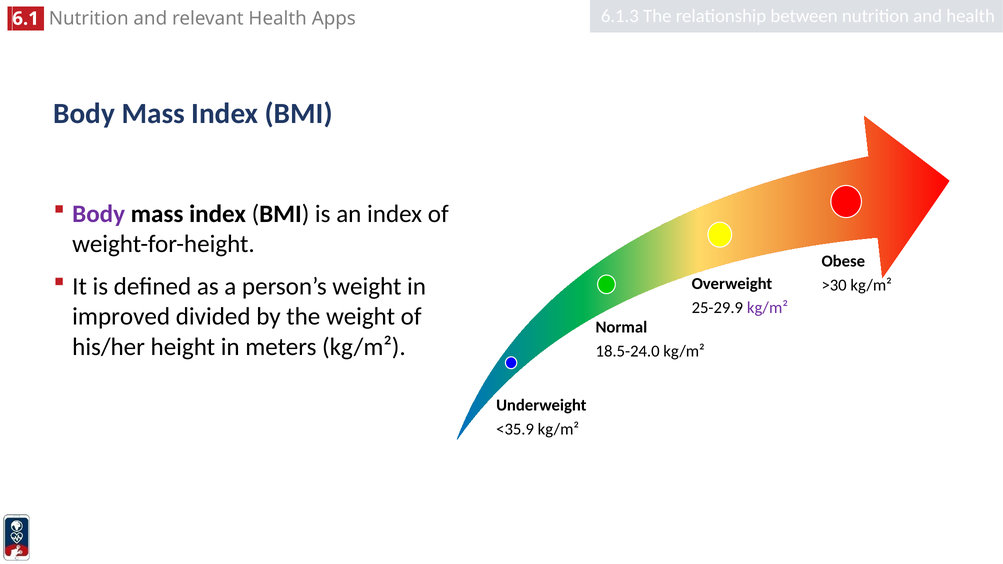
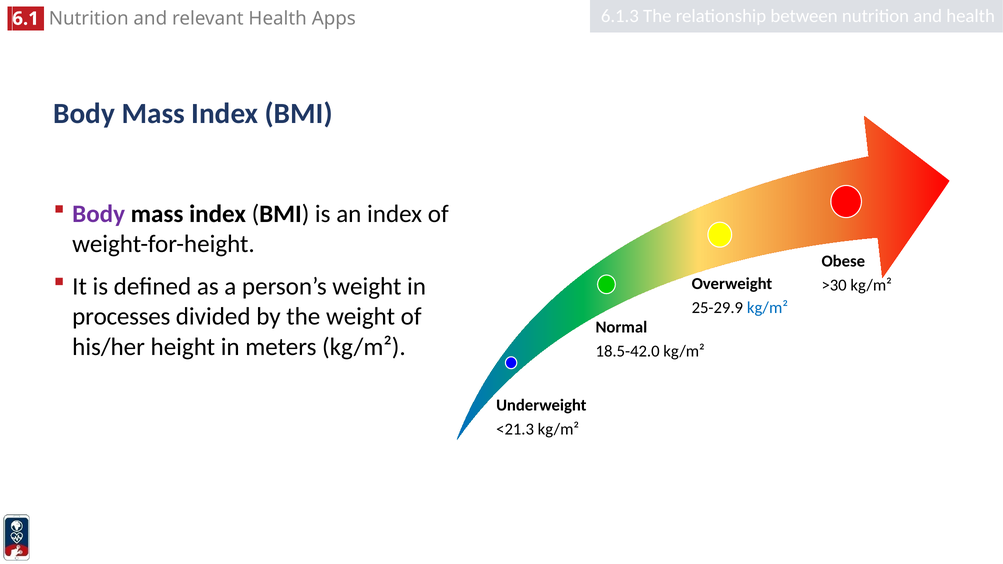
kg/m² colour: purple -> blue (767, 308)
improved: improved -> processes (121, 317)
18.5-24.0: 18.5-24.0 -> 18.5-42.0 (628, 351)
<35.9: <35.9 -> <21.3 (515, 429)
